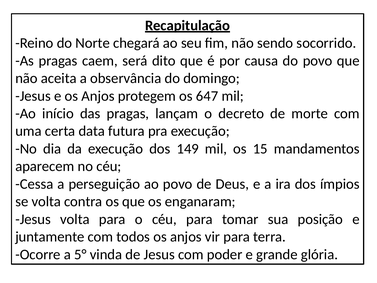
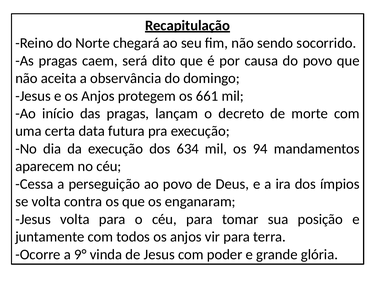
647: 647 -> 661 (207, 96)
149: 149 -> 634 (188, 149)
15: 15 -> 94 (260, 149)
5°: 5° -> 9° (80, 254)
